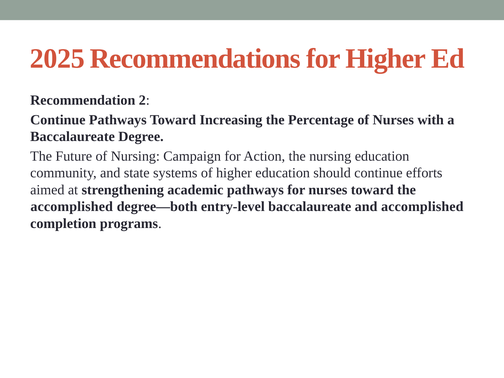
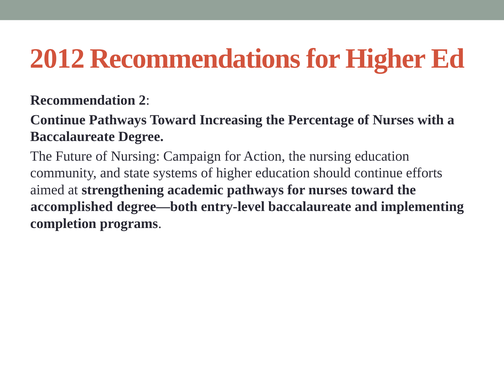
2025: 2025 -> 2012 (57, 59)
and accomplished: accomplished -> implementing (422, 207)
